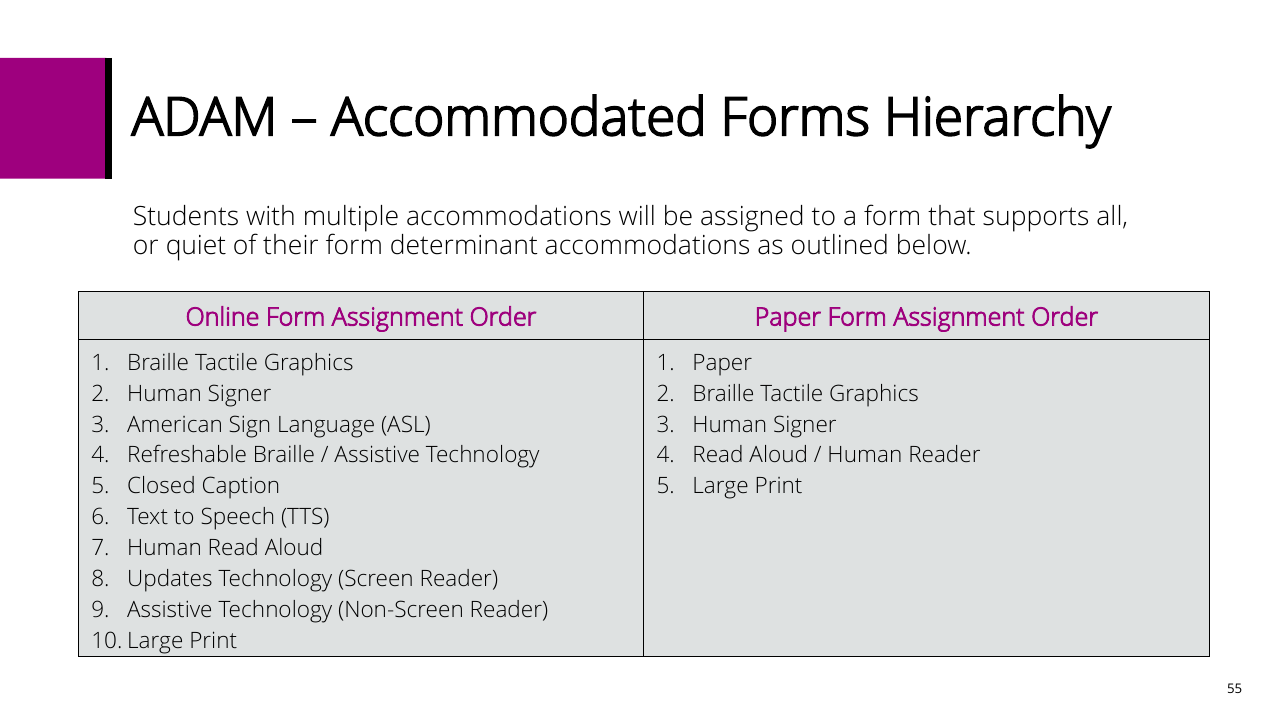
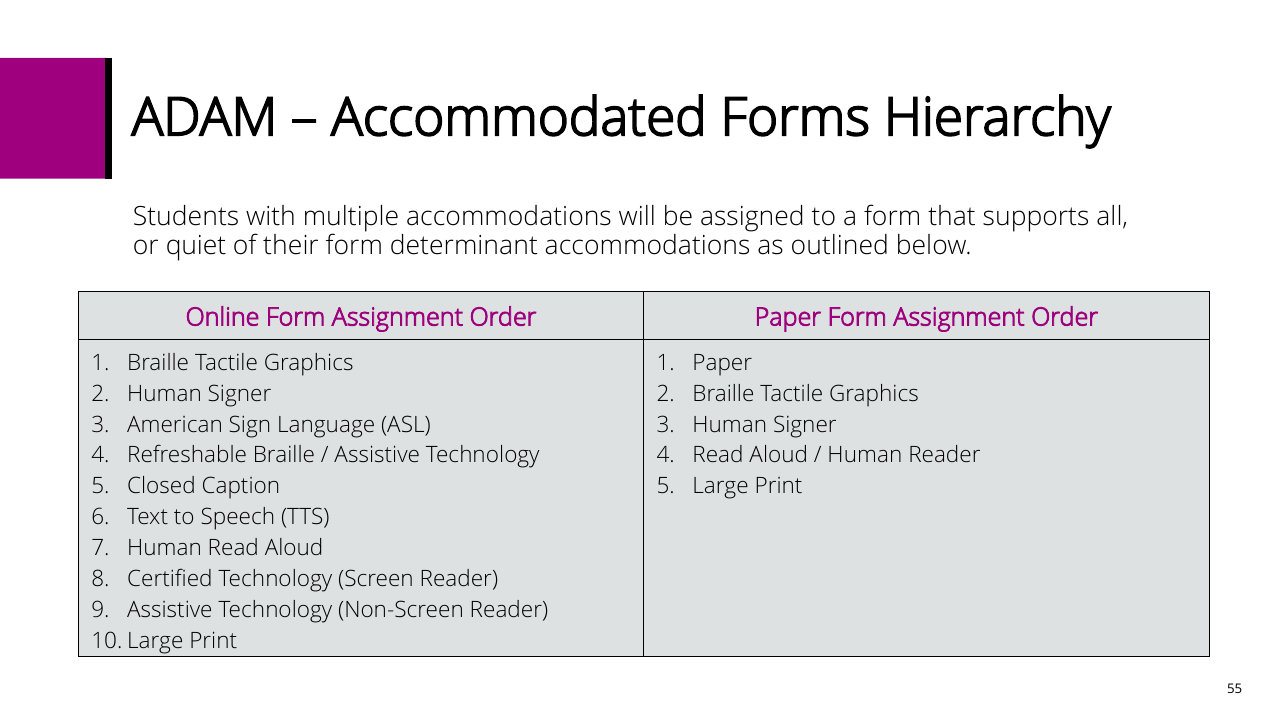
Updates: Updates -> Certified (170, 579)
